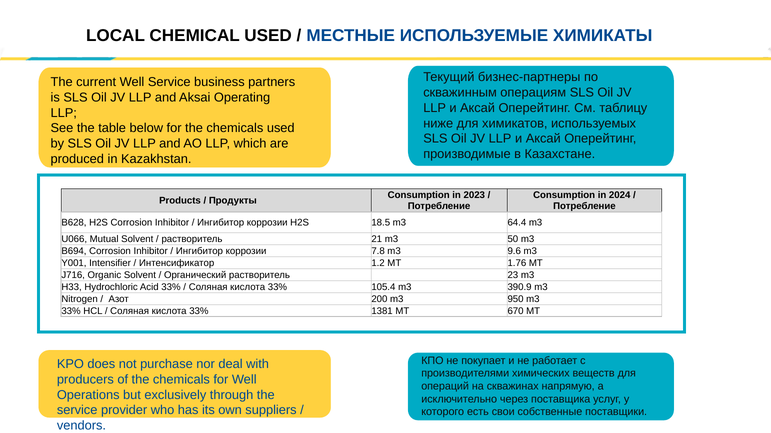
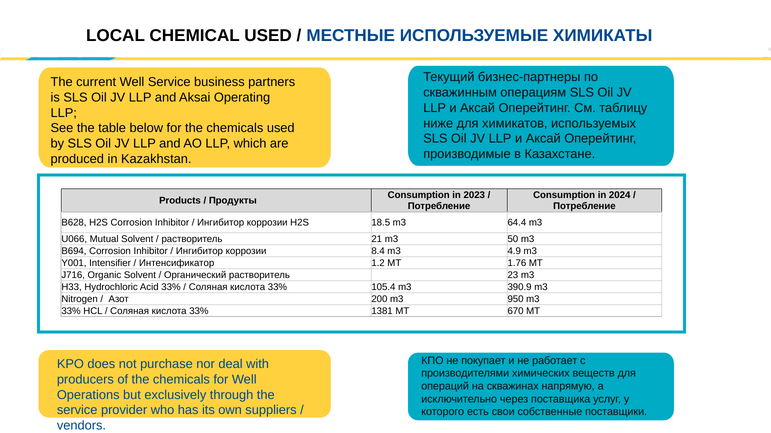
7.8: 7.8 -> 8.4 (378, 252)
9.6: 9.6 -> 4.9 (514, 252)
